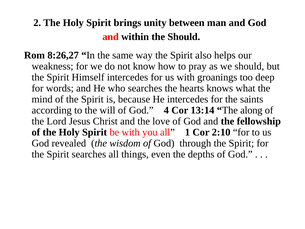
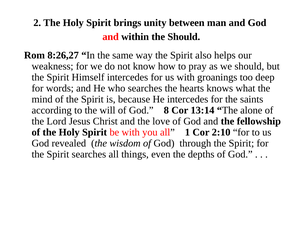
4: 4 -> 8 (166, 110)
along: along -> alone (251, 110)
